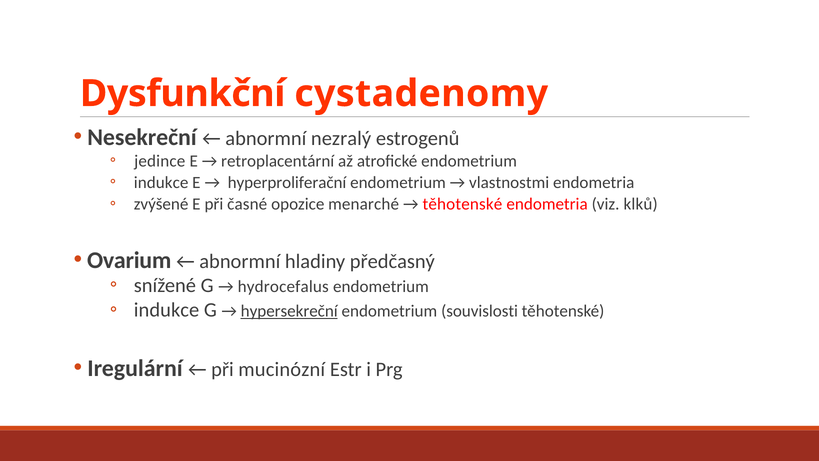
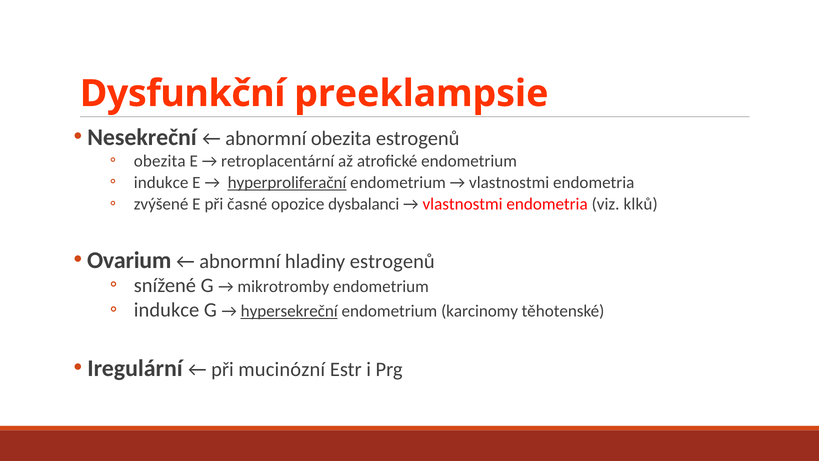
cystadenomy: cystadenomy -> preeklampsie (421, 94)
abnormní nezralý: nezralý -> obezita (341, 139)
jedince: jedince -> obezita (160, 161)
hyperproliferační underline: none -> present (287, 182)
menarché: menarché -> dysbalanci (364, 204)
těhotenské: těhotenské -> vlastnostmi (463, 204)
hladiny předčasný: předčasný -> estrogenů (392, 261)
hydrocefalus: hydrocefalus -> mikrotromby (283, 286)
souvislosti: souvislosti -> karcinomy (480, 311)
